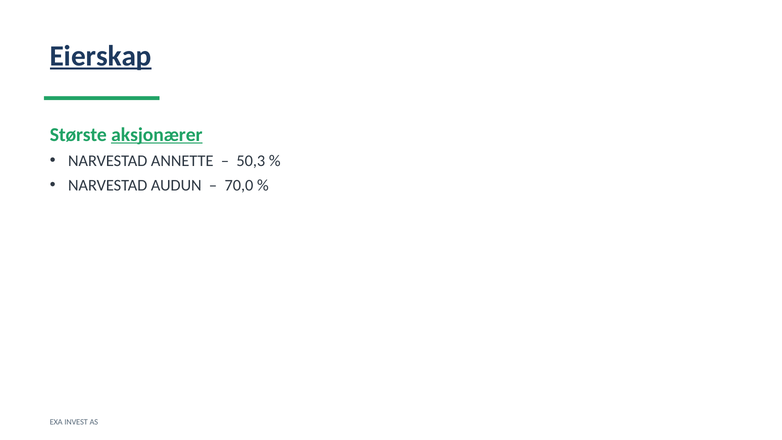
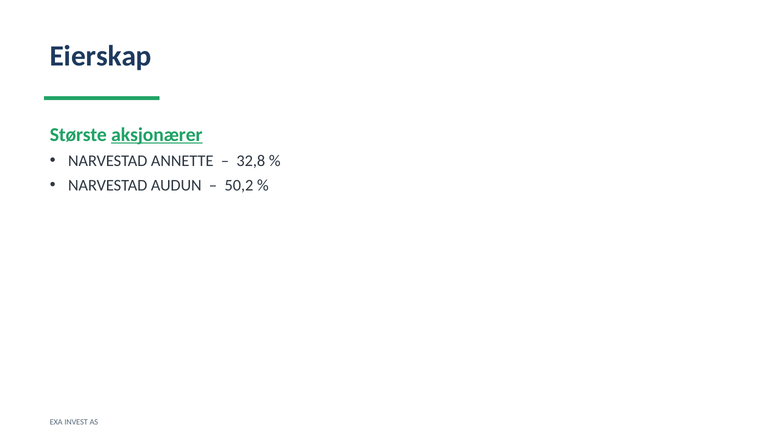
Eierskap underline: present -> none (101, 56)
50,3: 50,3 -> 32,8 (251, 161)
70,0: 70,0 -> 50,2 (239, 185)
